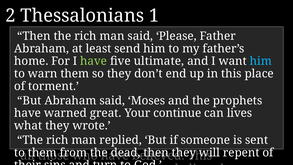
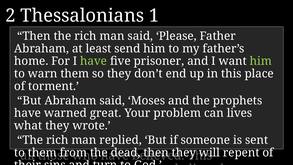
ultimate: ultimate -> prisoner (159, 61)
him colour: light blue -> light green (261, 61)
continue: continue -> problem (177, 113)
